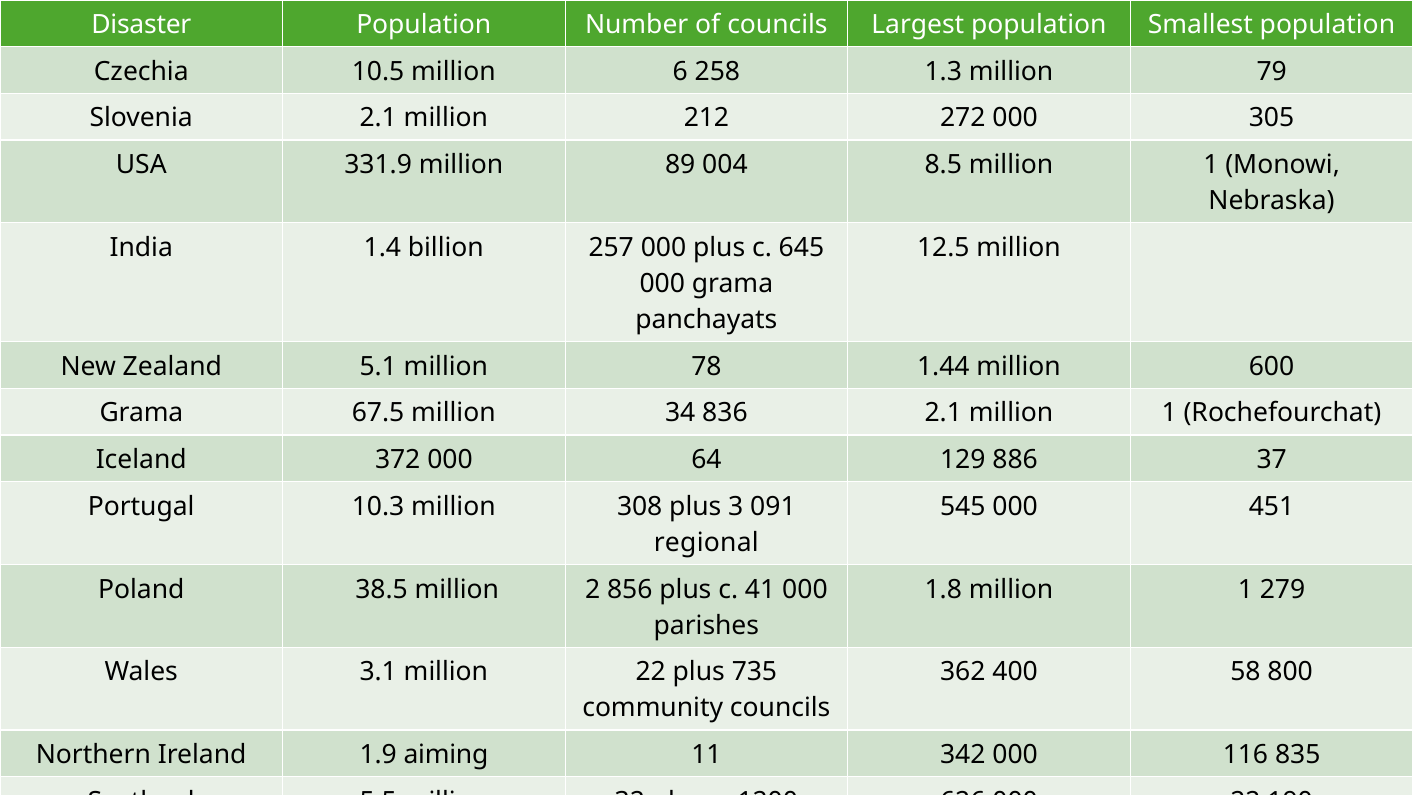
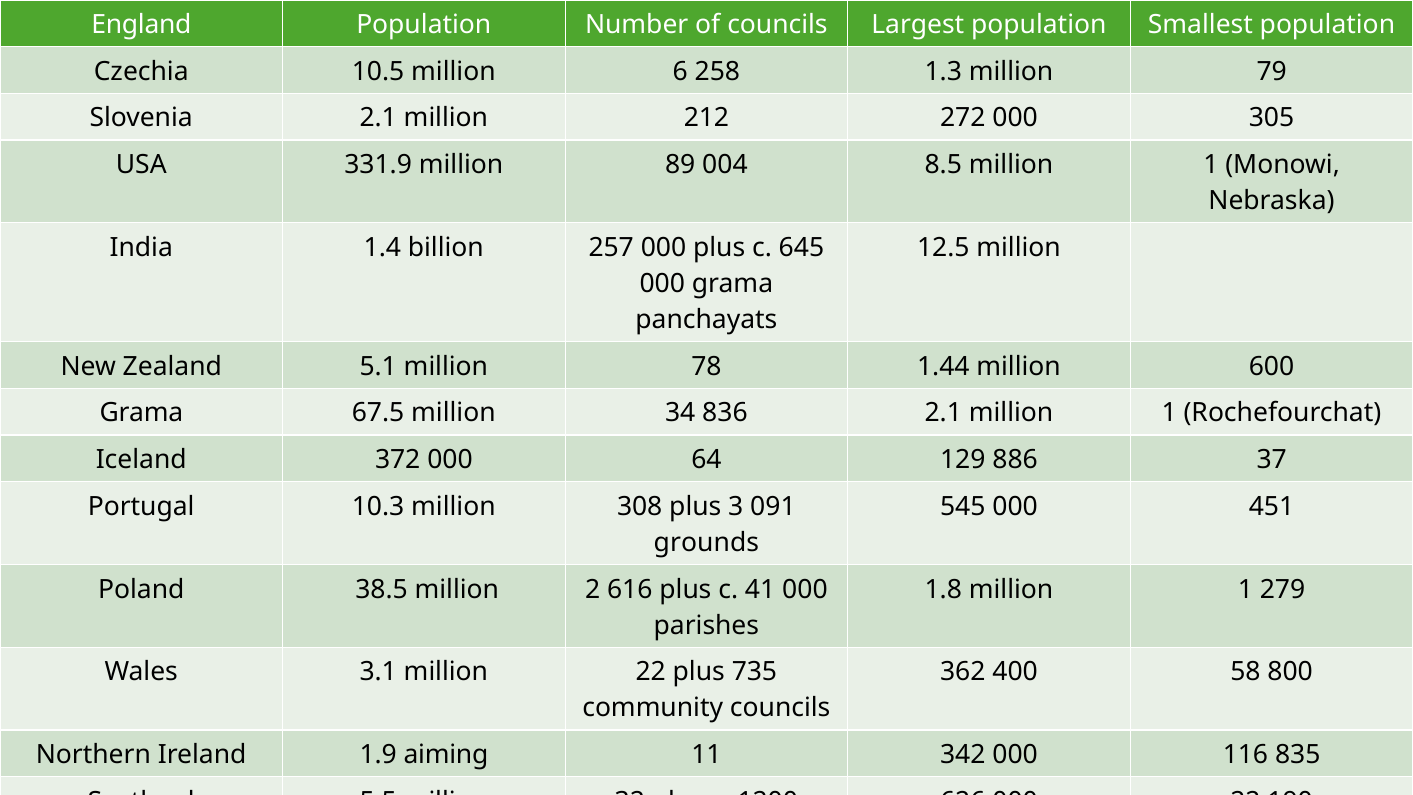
Disaster: Disaster -> England (141, 25)
regional: regional -> grounds (706, 542)
856: 856 -> 616 (630, 589)
